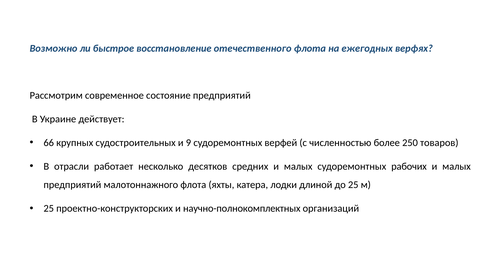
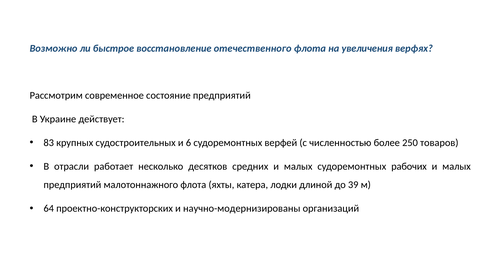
ежегодных: ежегодных -> увеличения (367, 48)
66: 66 -> 83 (49, 143)
9: 9 -> 6 (188, 143)
до 25: 25 -> 39 (353, 185)
25: 25 -> 64 (49, 209)
научно-полнокомплектных: научно-полнокомплектных -> научно-модернизированы (242, 209)
